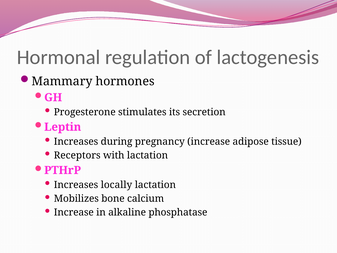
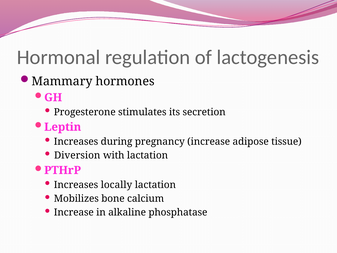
Receptors: Receptors -> Diversion (77, 155)
